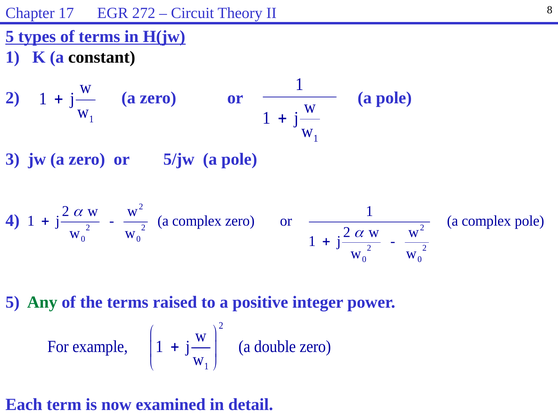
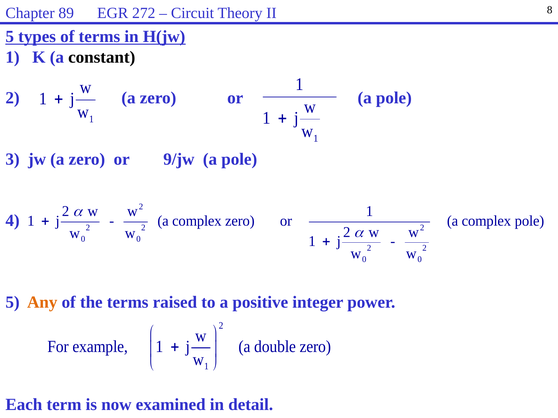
17: 17 -> 89 (66, 13)
5/jw: 5/jw -> 9/jw (179, 159)
Any colour: green -> orange (42, 303)
